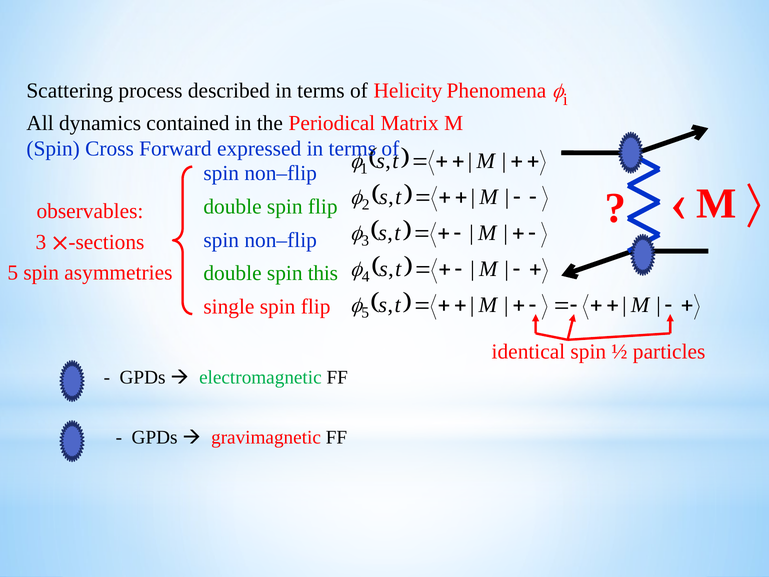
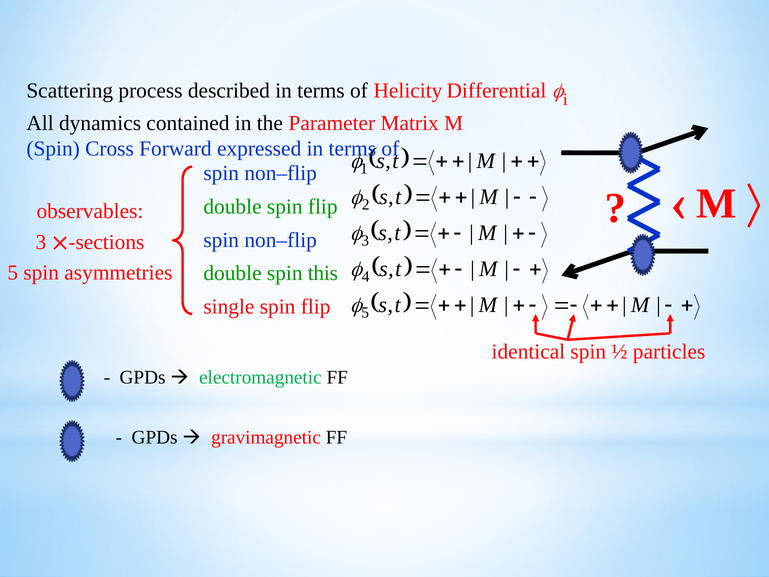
Phenomena: Phenomena -> Differential (496, 91)
Periodical: Periodical -> Parameter (332, 123)
